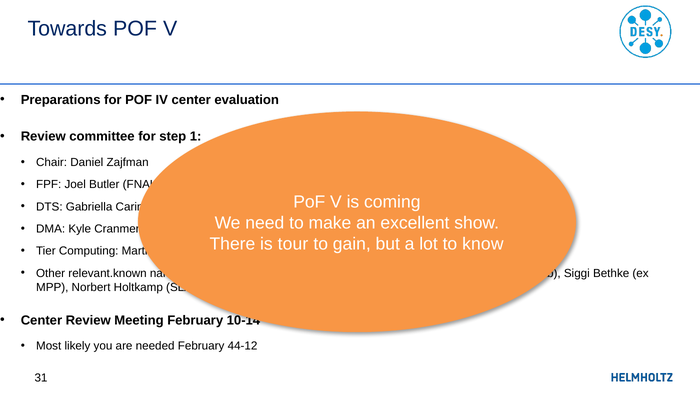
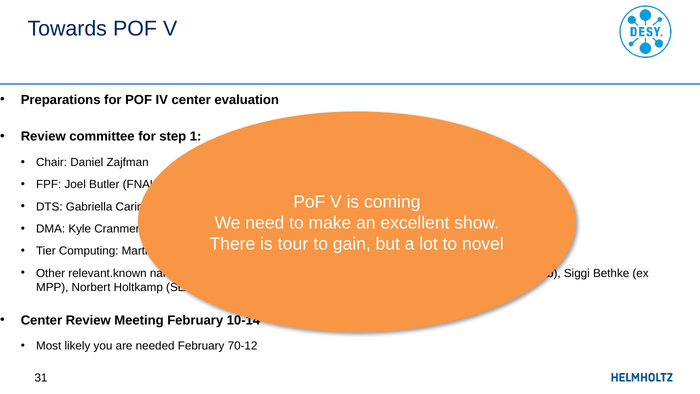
know: know -> novel (483, 244)
44-12: 44-12 -> 70-12 (243, 346)
